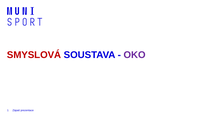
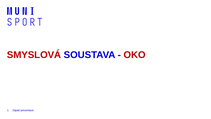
OKO colour: purple -> red (135, 55)
